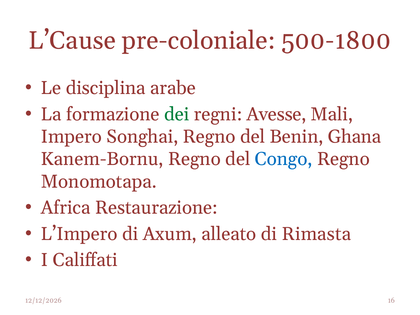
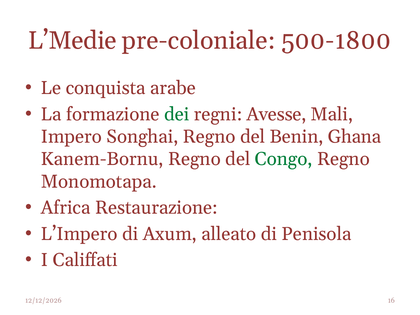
L’Cause: L’Cause -> L’Medie (72, 41)
disciplina: disciplina -> conquista (106, 88)
Congo colour: blue -> green (284, 159)
Rimasta: Rimasta -> Penisola (317, 234)
